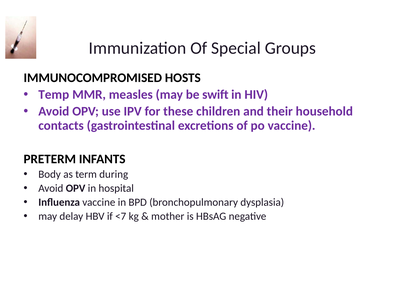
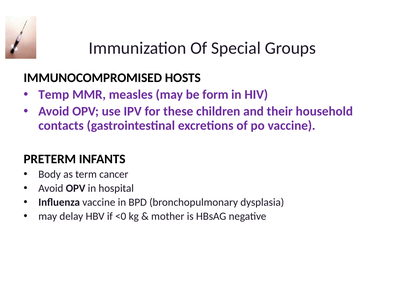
swift: swift -> form (215, 94)
during: during -> cancer (114, 174)
<7: <7 -> <0 (121, 216)
